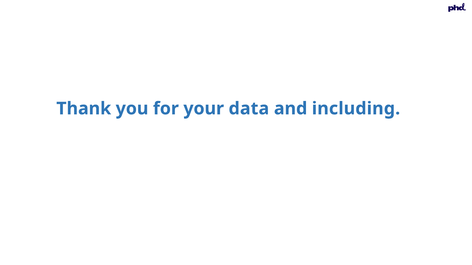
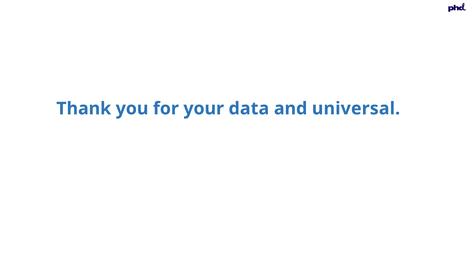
including: including -> universal (356, 109)
